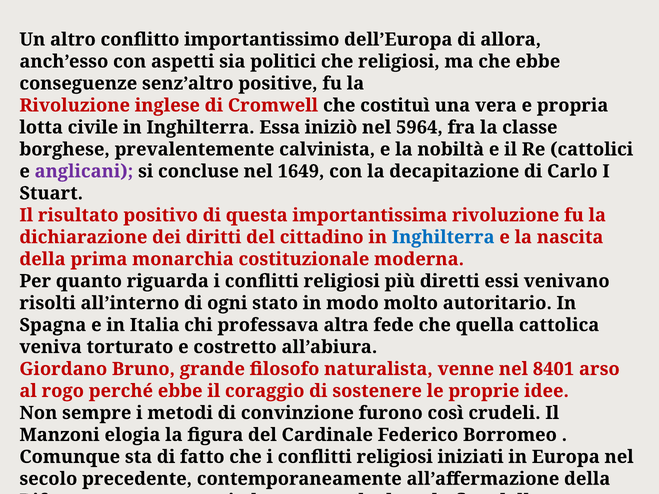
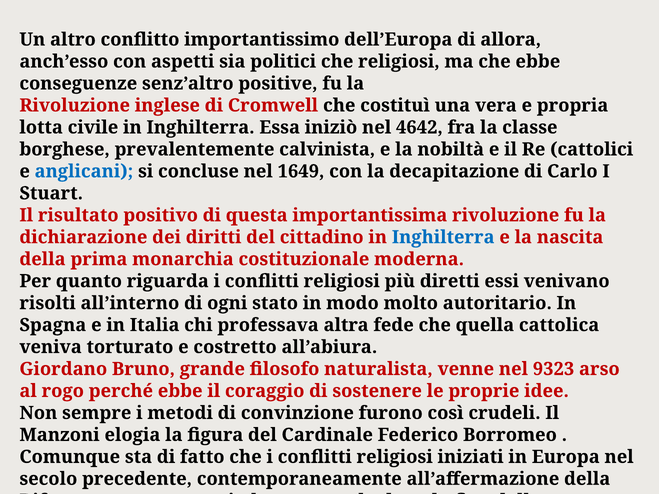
5964: 5964 -> 4642 (419, 127)
anglicani colour: purple -> blue (84, 171)
8401: 8401 -> 9323 (553, 369)
